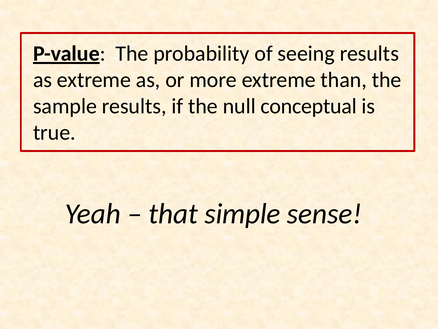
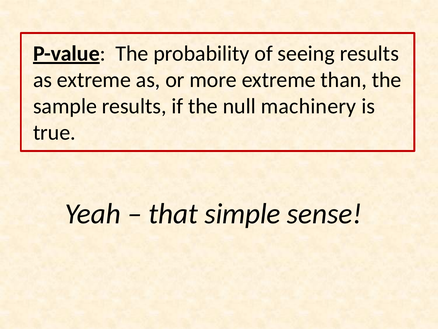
conceptual: conceptual -> machinery (308, 106)
